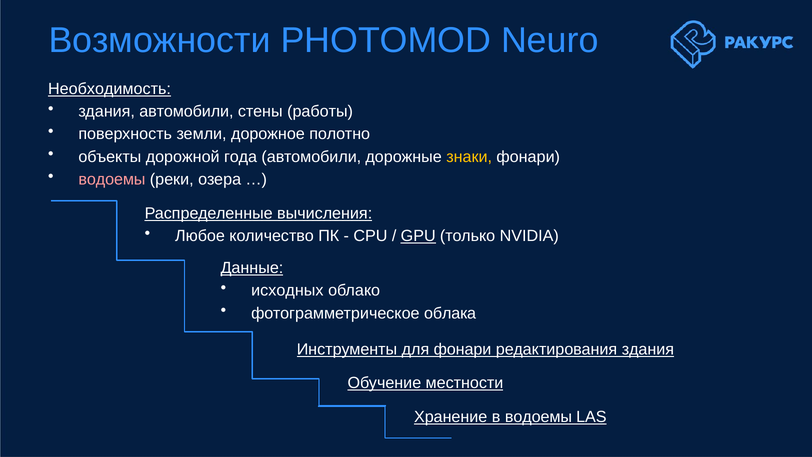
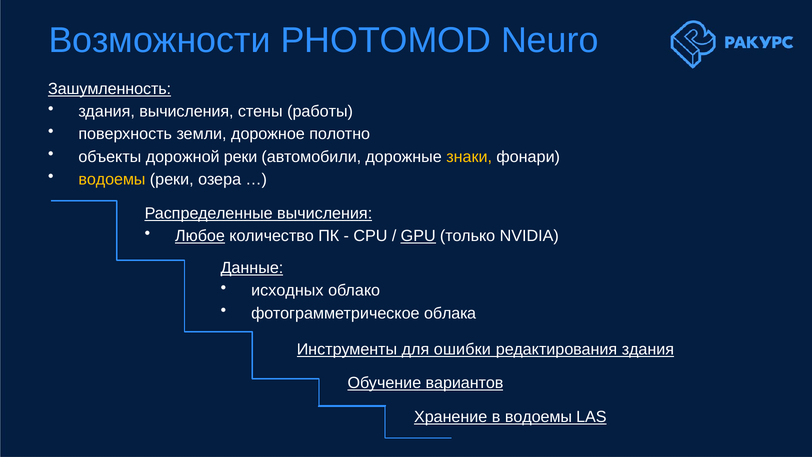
Необходимость: Необходимость -> Зашумленность (110, 89)
здания автомобили: автомобили -> вычисления (186, 111)
дорожной года: года -> реки (241, 157)
водоемы colour: pink -> yellow (112, 179)
Любое underline: none -> present (200, 236)
для фонари: фонари -> ошибки (462, 349)
местности: местности -> вариантов (465, 383)
